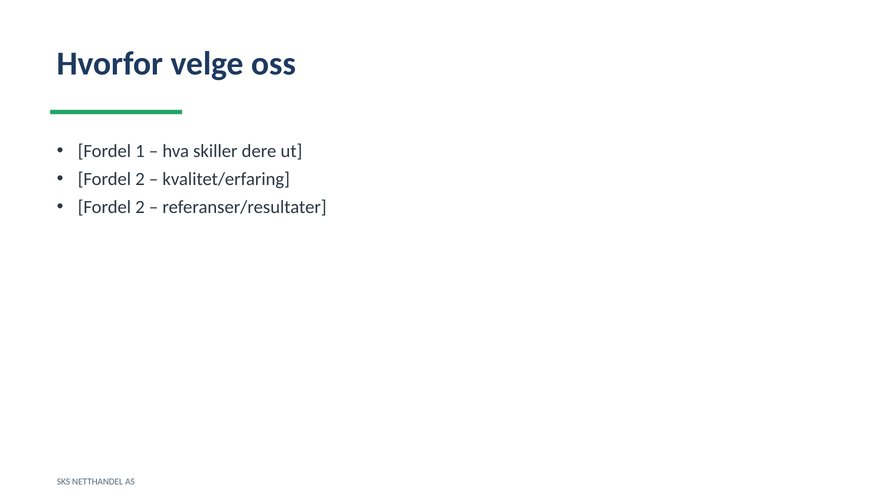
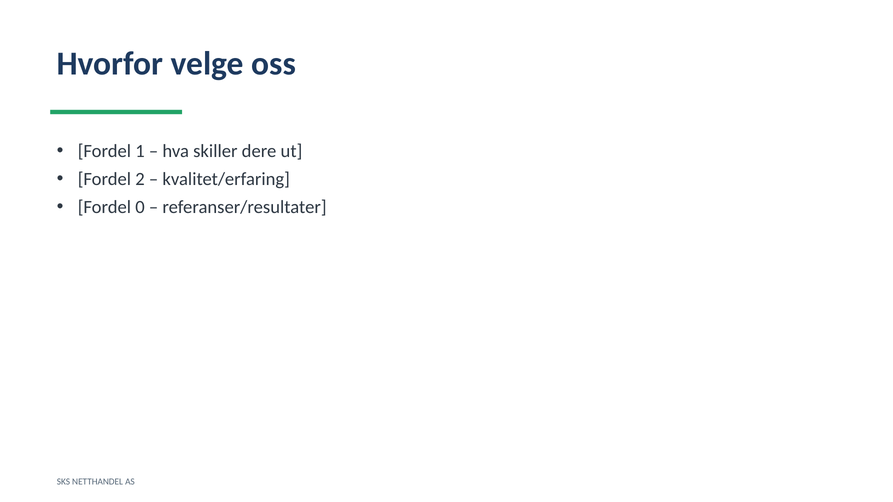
2: 2 -> 0 (140, 207)
